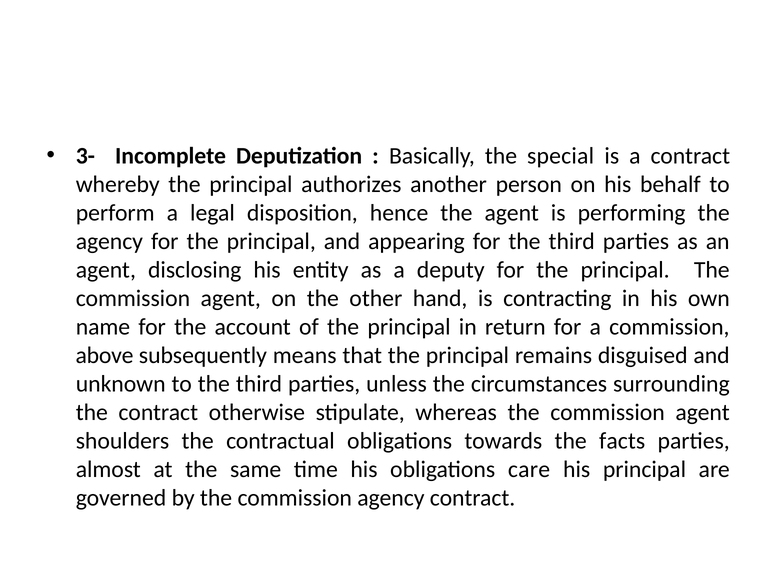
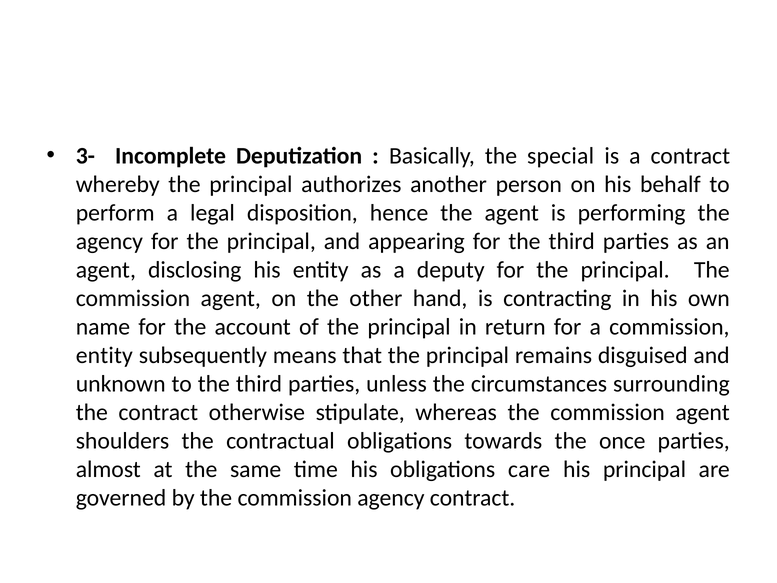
above: above -> entity (104, 355)
facts: facts -> once (622, 441)
